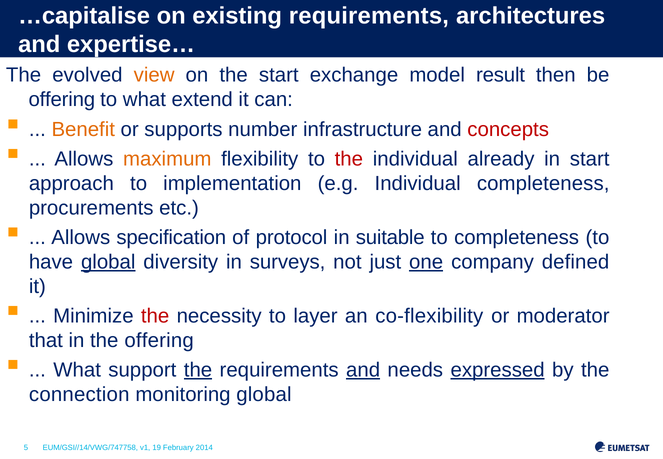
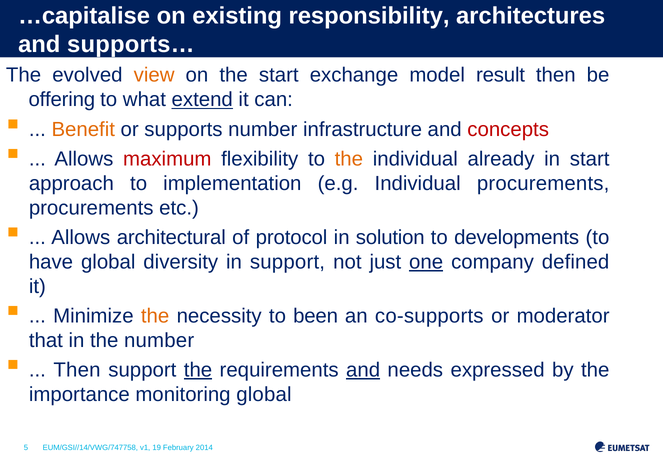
existing requirements: requirements -> responsibility (369, 16)
expertise…: expertise… -> supports… (131, 45)
extend underline: none -> present (202, 100)
maximum colour: orange -> red (167, 159)
the colour: red -> orange (349, 159)
Individual completeness: completeness -> procurements (543, 183)
specification: specification -> architectural (171, 237)
suitable: suitable -> solution (390, 237)
to completeness: completeness -> developments (517, 237)
global underline: present -> none (108, 262)
in surveys: surveys -> support (287, 262)
the colour: red -> orange (155, 316)
layer: layer -> been (316, 316)
co-flexibility: co-flexibility -> co-supports (429, 316)
the offering: offering -> number (159, 340)
What: What -> Then (77, 370)
expressed underline: present -> none (498, 370)
connection: connection -> importance (79, 395)
